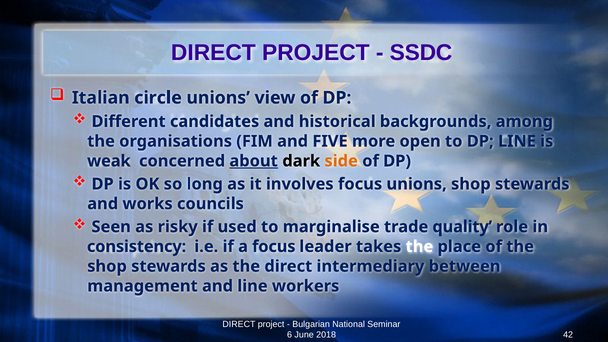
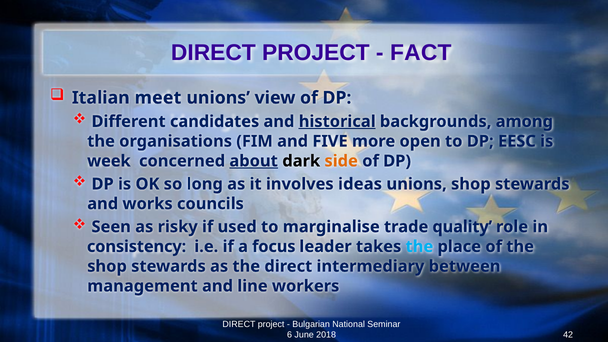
SSDC: SSDC -> FACT (421, 53)
circle: circle -> meet (158, 98)
historical underline: none -> present (337, 121)
DP LINE: LINE -> EESC (517, 141)
weak: weak -> week (109, 161)
involves focus: focus -> ideas (360, 184)
the colour: white -> light blue (419, 247)
